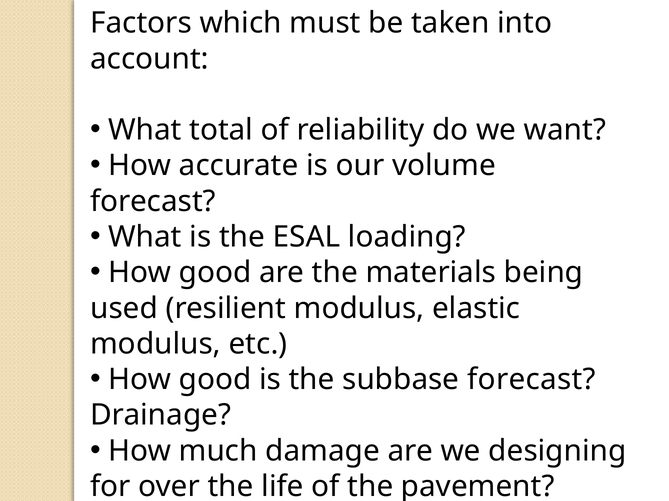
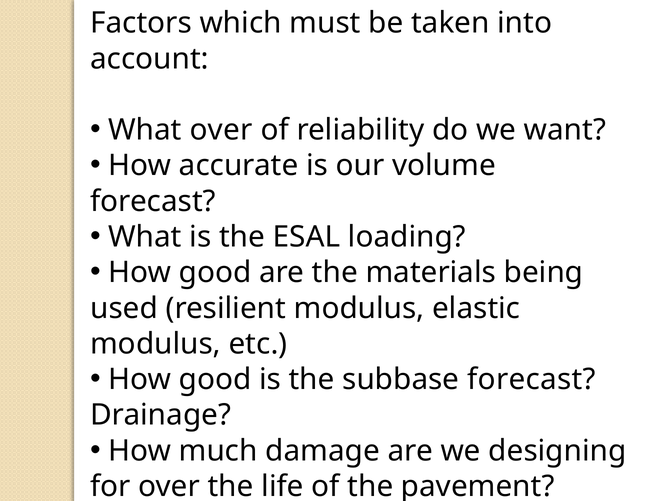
What total: total -> over (221, 130)
